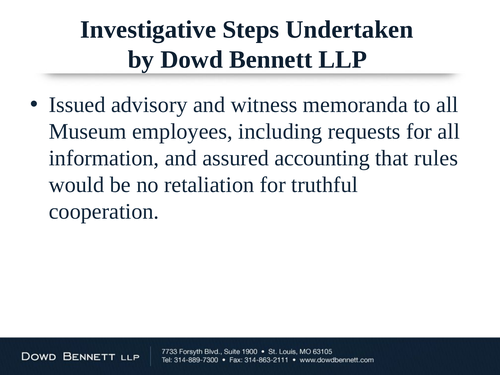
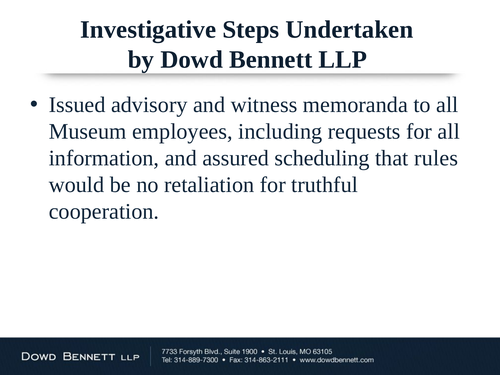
accounting: accounting -> scheduling (322, 158)
